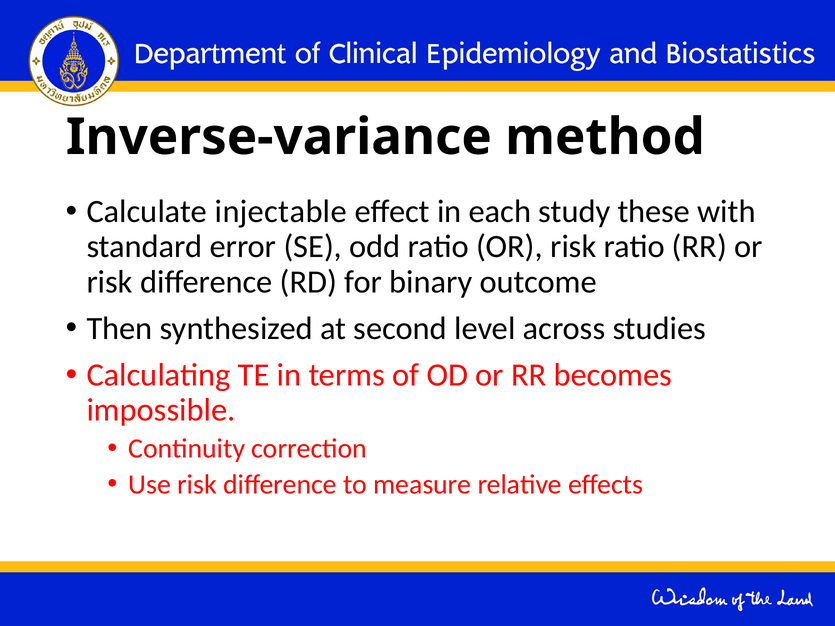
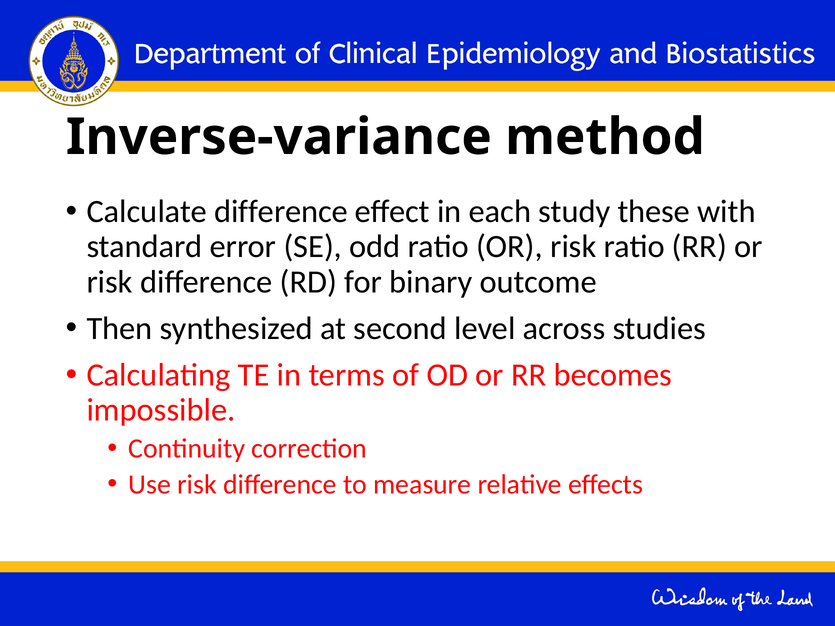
Calculate injectable: injectable -> difference (281, 212)
